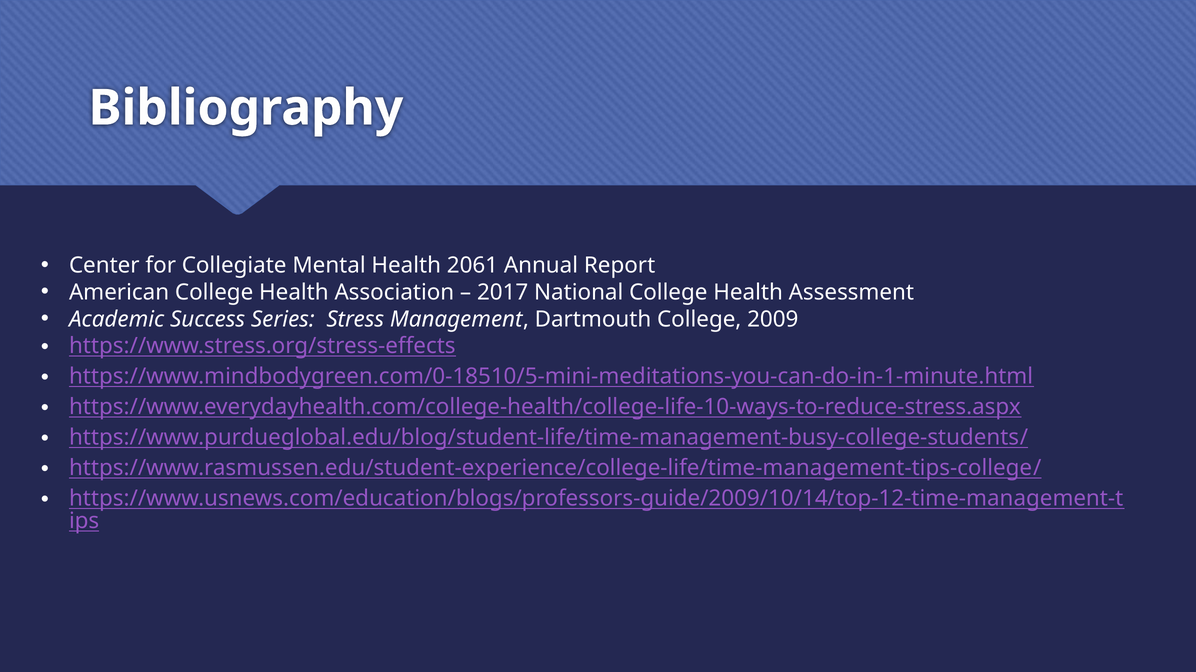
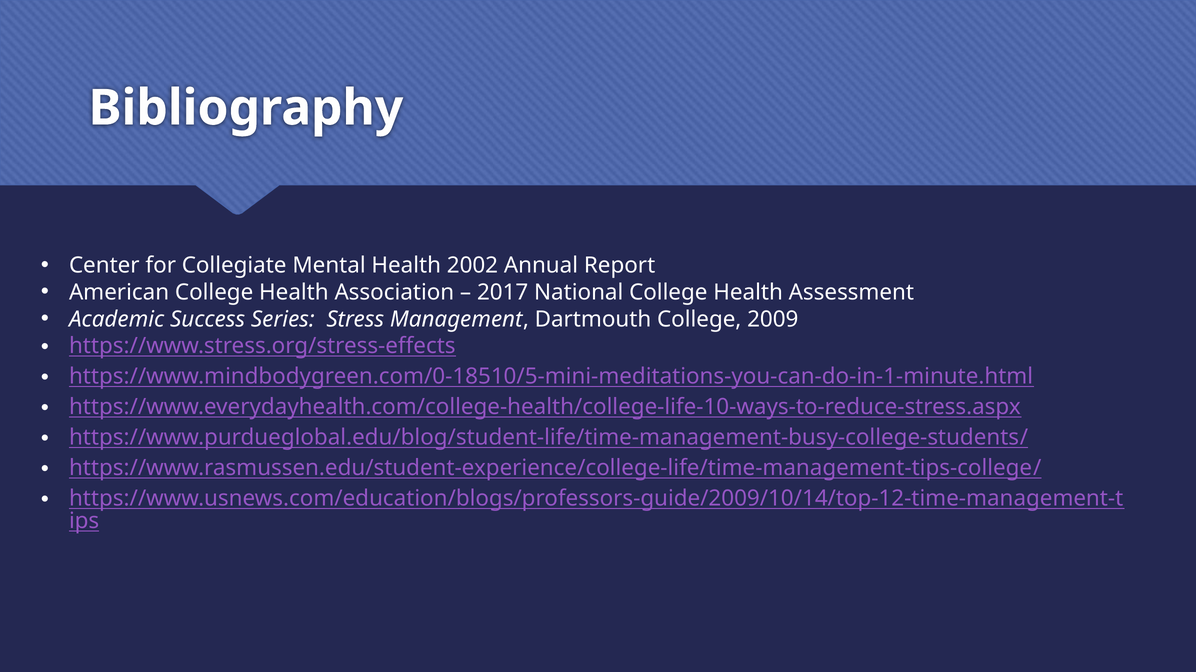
2061: 2061 -> 2002 (472, 266)
